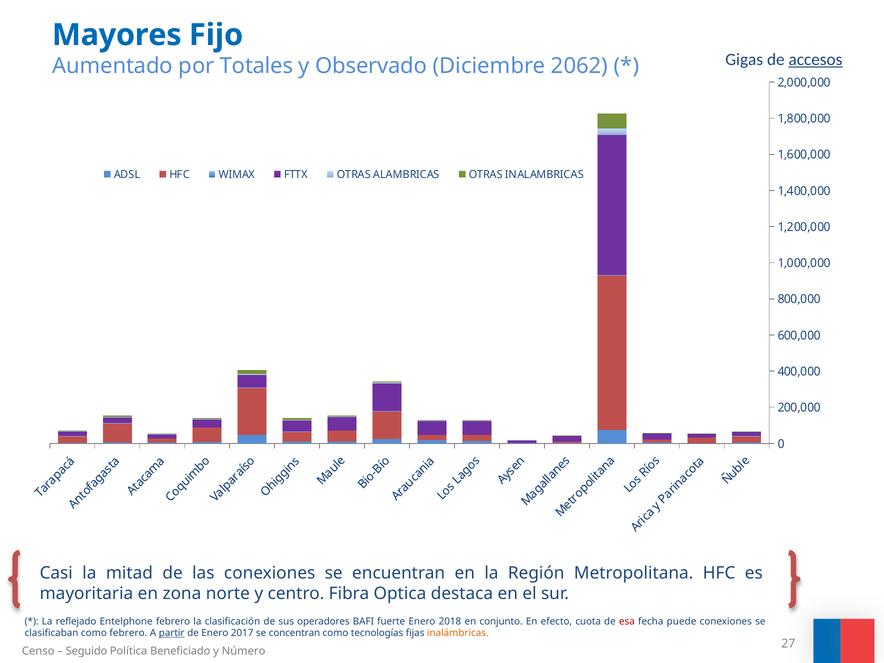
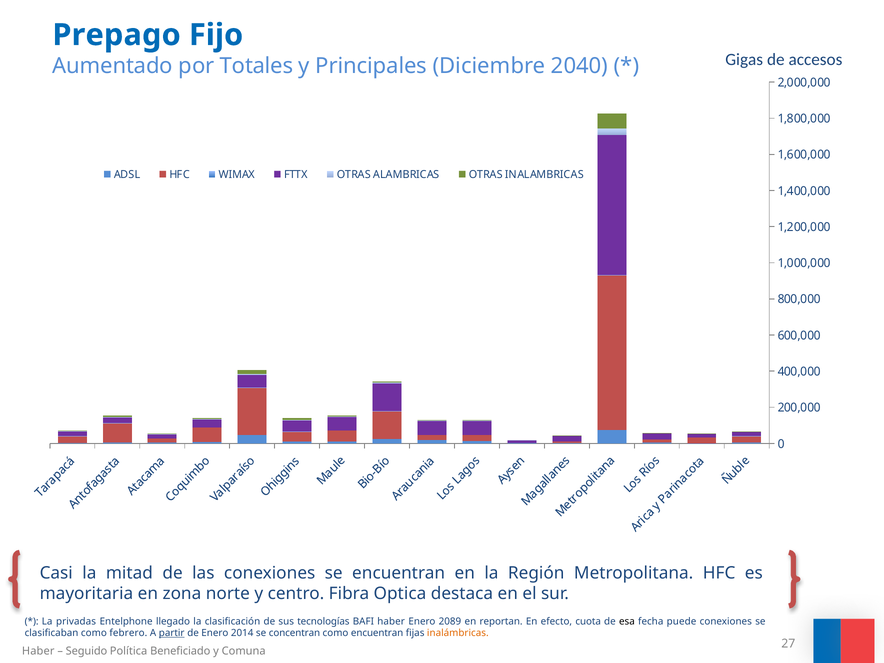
Mayores: Mayores -> Prepago (117, 35)
accesos underline: present -> none (815, 60)
Observado: Observado -> Principales (371, 66)
2062: 2062 -> 2040 (580, 66)
reflejado: reflejado -> privadas (76, 621)
Entelphone febrero: febrero -> llegado (173, 621)
operadores: operadores -> tecnologías (323, 621)
BAFI fuerte: fuerte -> haber (391, 621)
2018: 2018 -> 2089 (450, 621)
conjunto: conjunto -> reportan (501, 621)
esa colour: red -> black (627, 621)
2017: 2017 -> 2014 (242, 633)
como tecnologías: tecnologías -> encuentran (377, 633)
Censo: Censo -> Haber (38, 651)
Número: Número -> Comuna (244, 651)
